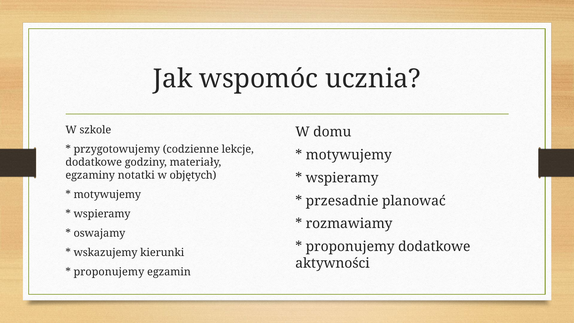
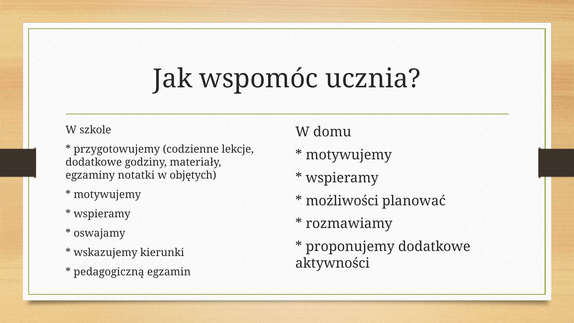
przesadnie: przesadnie -> możliwości (342, 201)
proponujemy: proponujemy -> pedagogiczną (109, 272)
